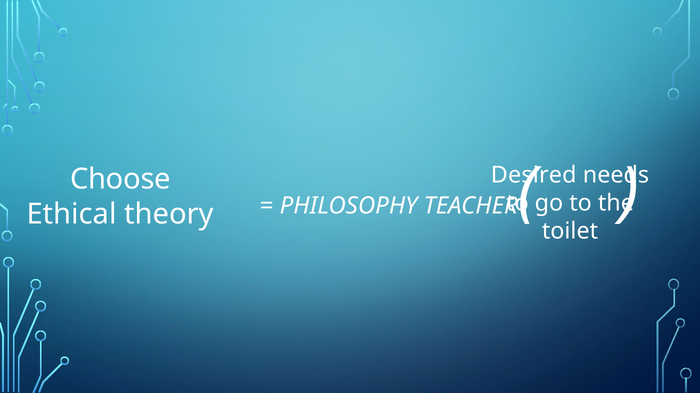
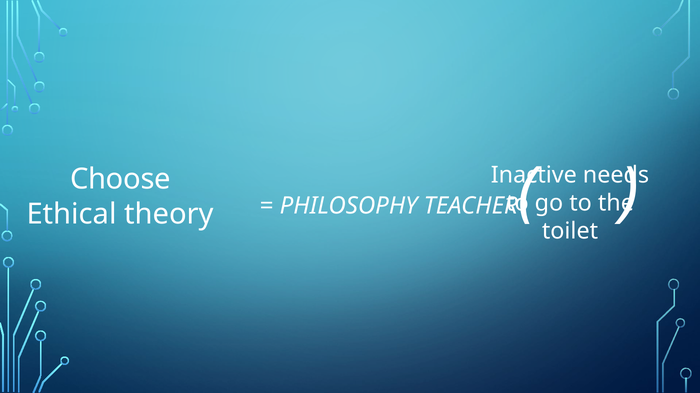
Desired: Desired -> Inactive (534, 175)
